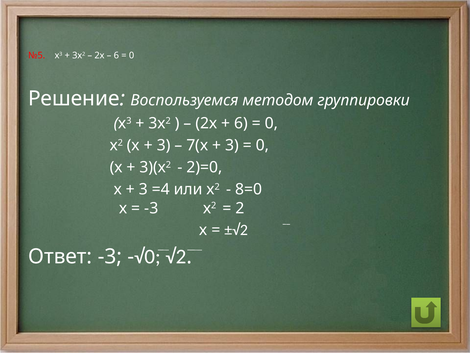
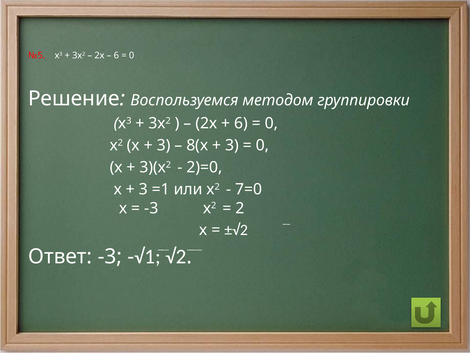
7(х: 7(х -> 8(х (197, 145)
=4: =4 -> =1 (161, 189)
8=0: 8=0 -> 7=0 (249, 189)
√0: √0 -> √1 (147, 256)
